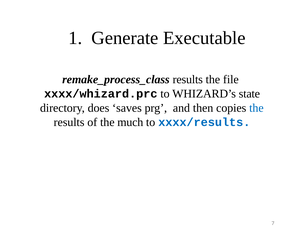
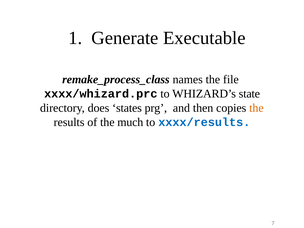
remake_process_class results: results -> names (188, 80)
saves: saves -> states (127, 108)
the colour: blue -> orange (256, 108)
